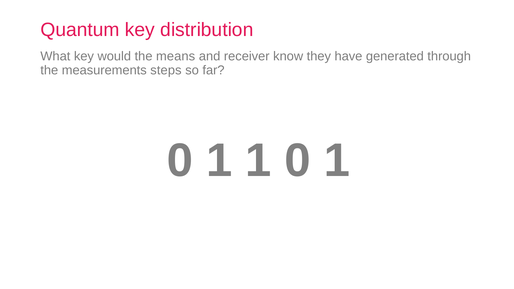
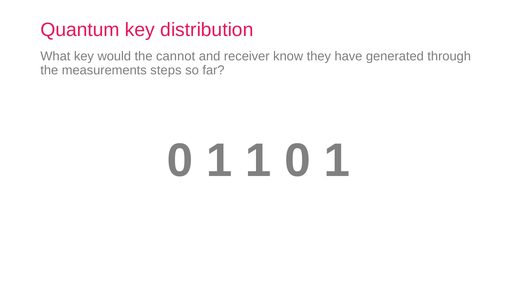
means: means -> cannot (176, 56)
